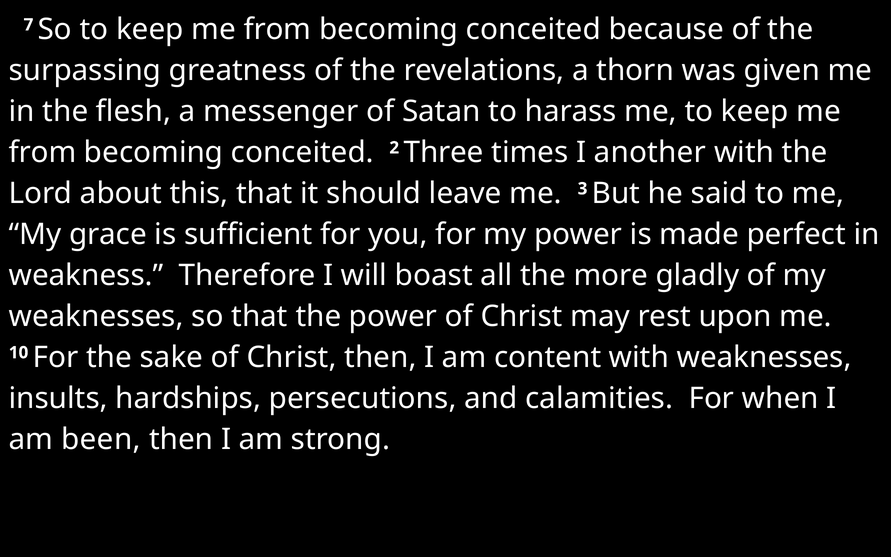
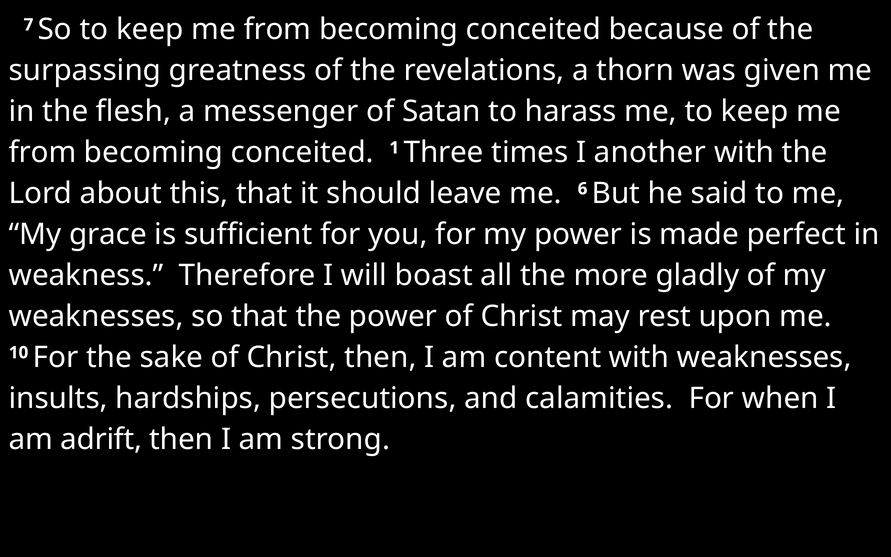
2: 2 -> 1 (394, 148)
3: 3 -> 6 (583, 189)
been: been -> adrift (101, 439)
